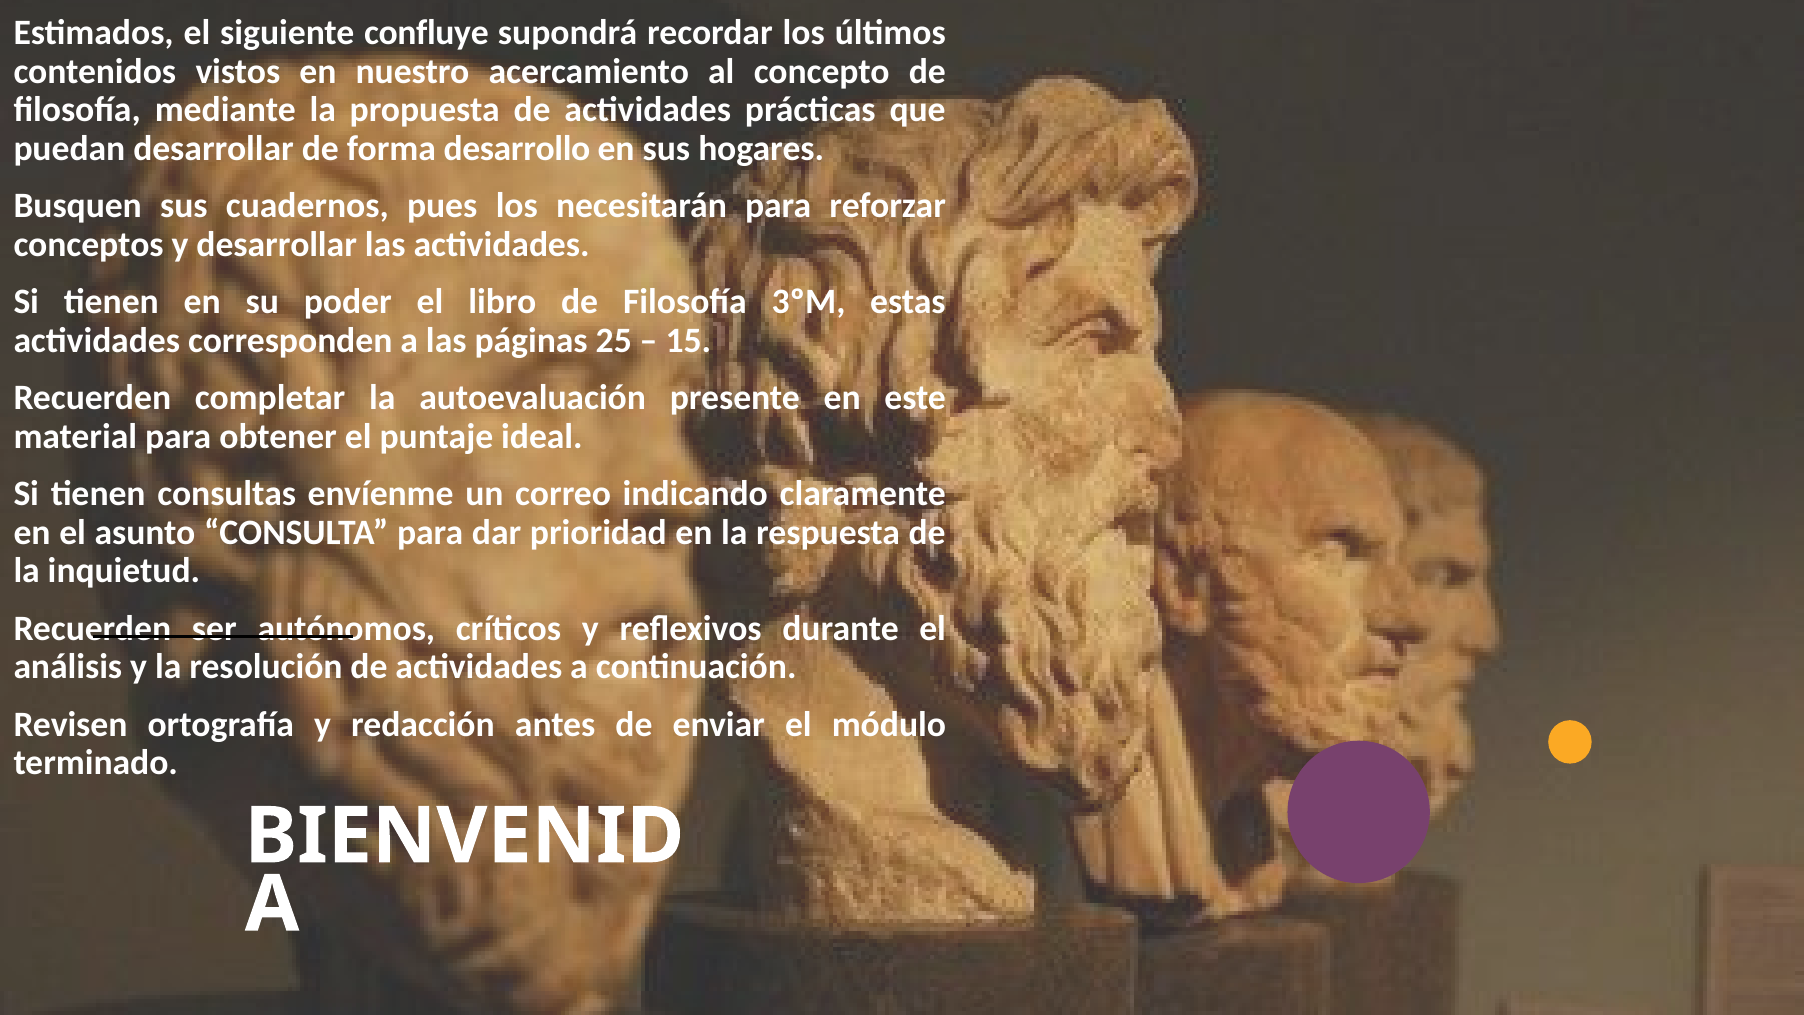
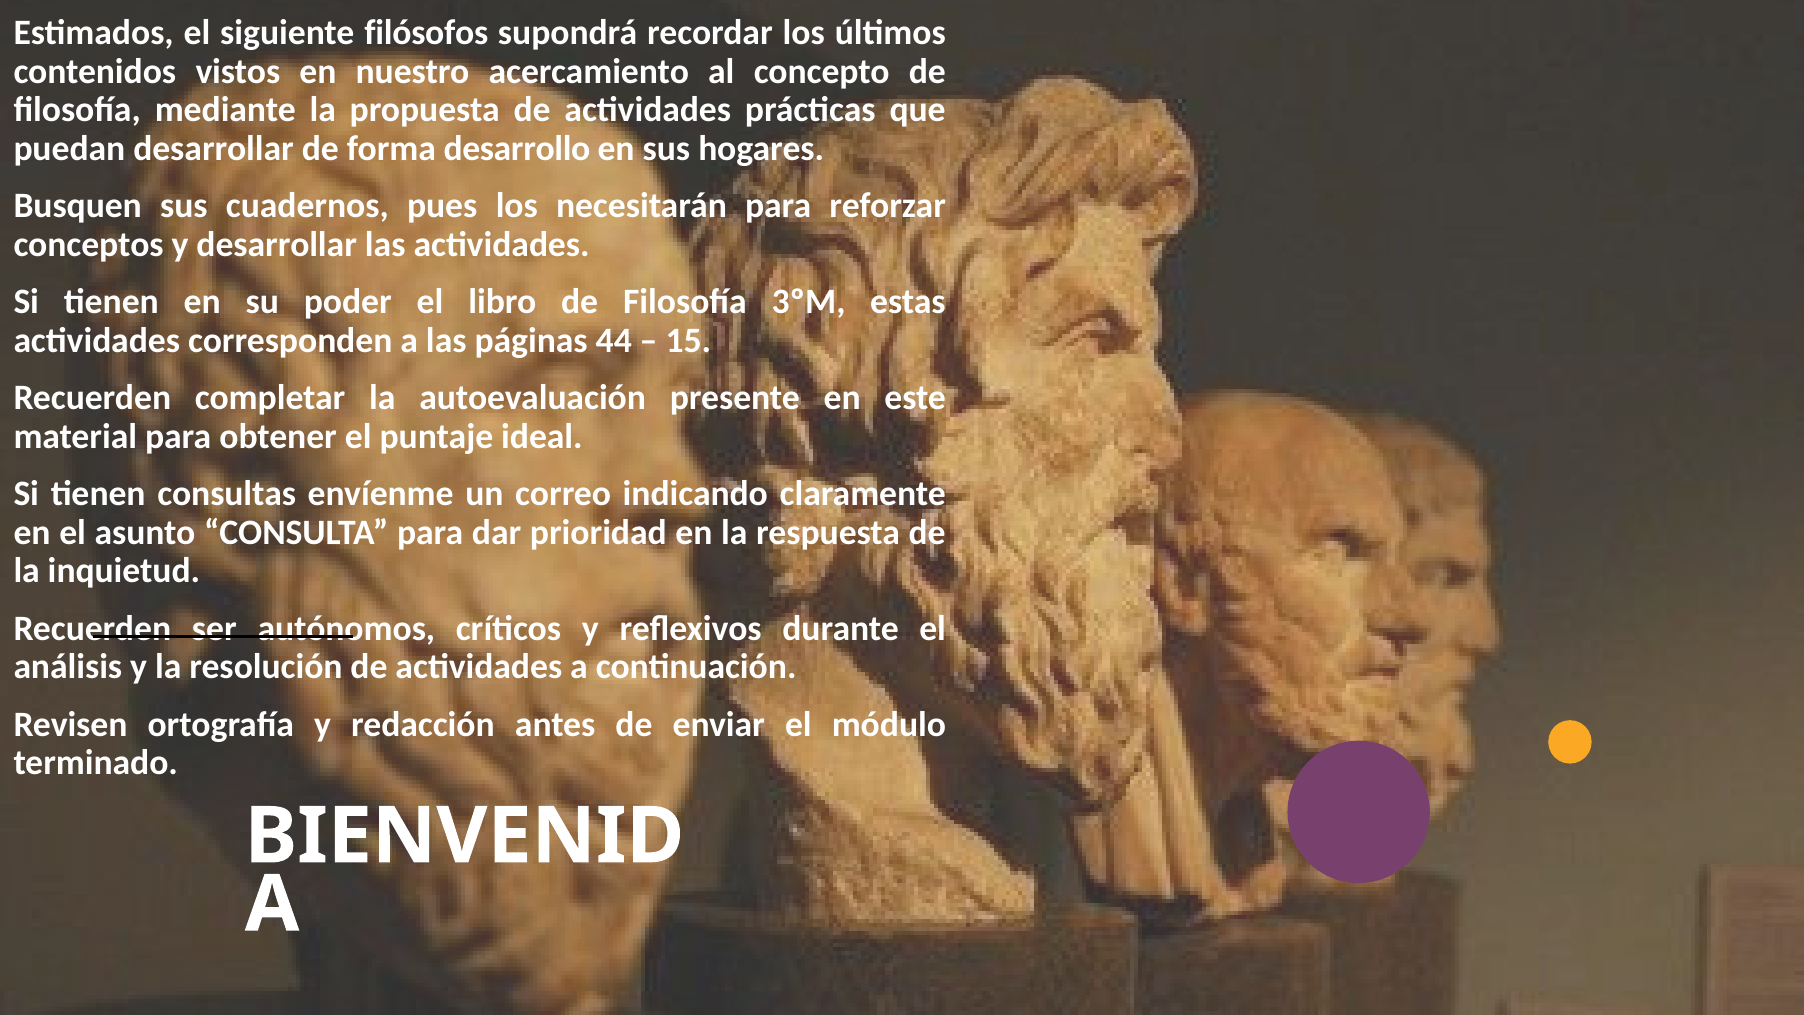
confluye: confluye -> filósofos (426, 33)
25: 25 -> 44 (614, 341)
